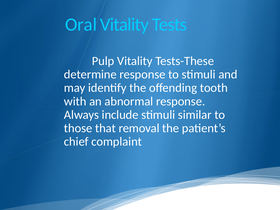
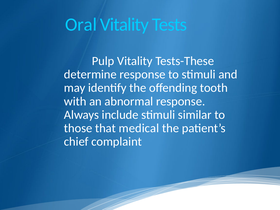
removal: removal -> medical (139, 128)
